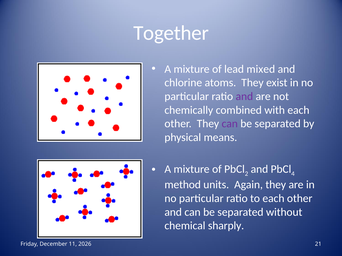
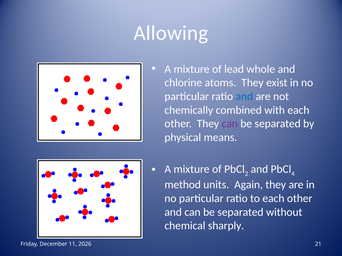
Together: Together -> Allowing (171, 33)
mixed: mixed -> whole (261, 69)
and colour: purple -> blue (244, 97)
